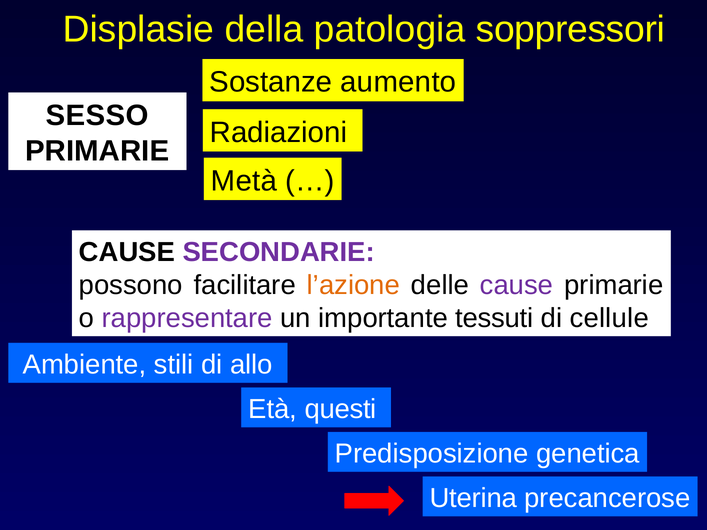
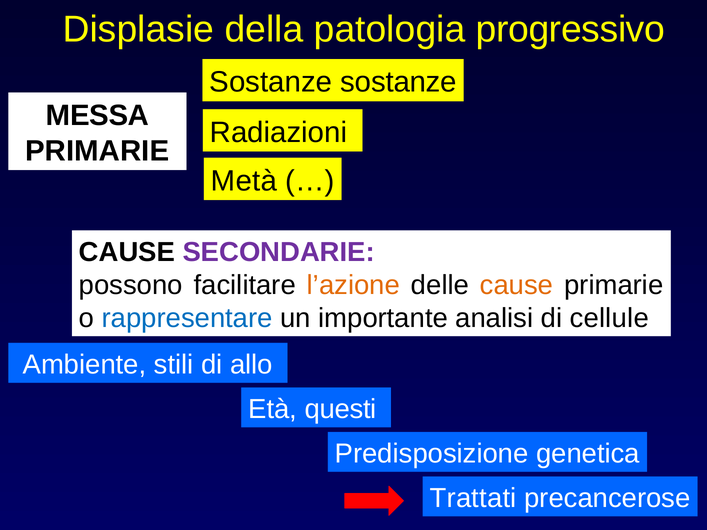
soppressori: soppressori -> progressivo (570, 30)
Sostanze aumento: aumento -> sostanze (399, 82)
SESSO: SESSO -> MESSA (97, 116)
cause colour: purple -> orange (517, 285)
rappresentare colour: purple -> blue (187, 318)
tessuti: tessuti -> analisi (494, 318)
Uterina: Uterina -> Trattati (473, 499)
